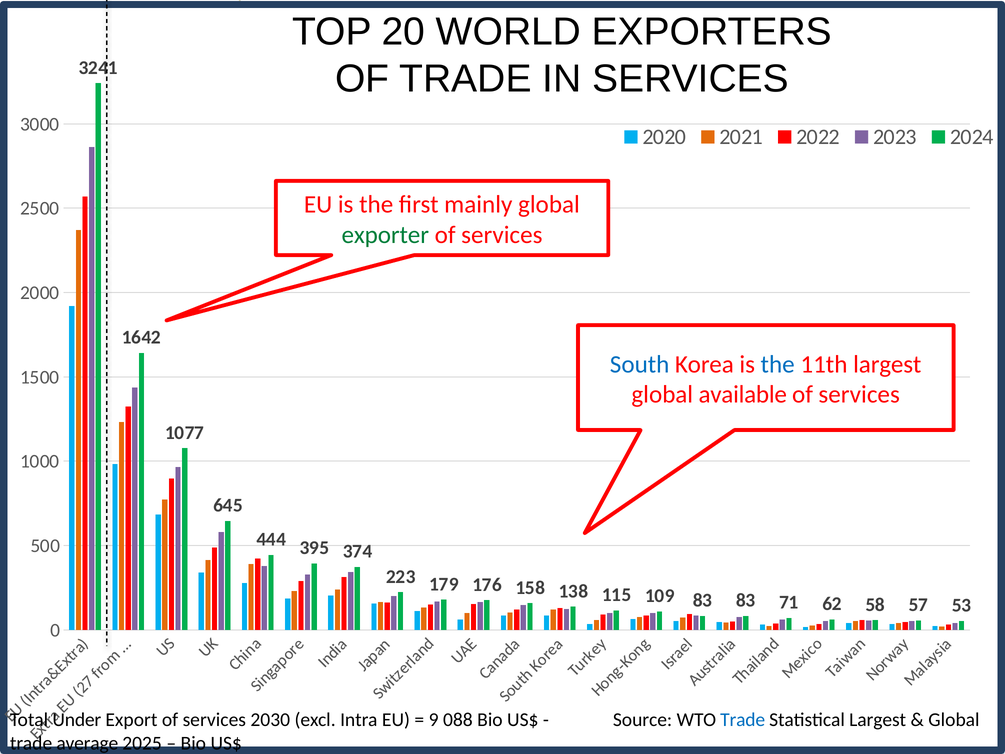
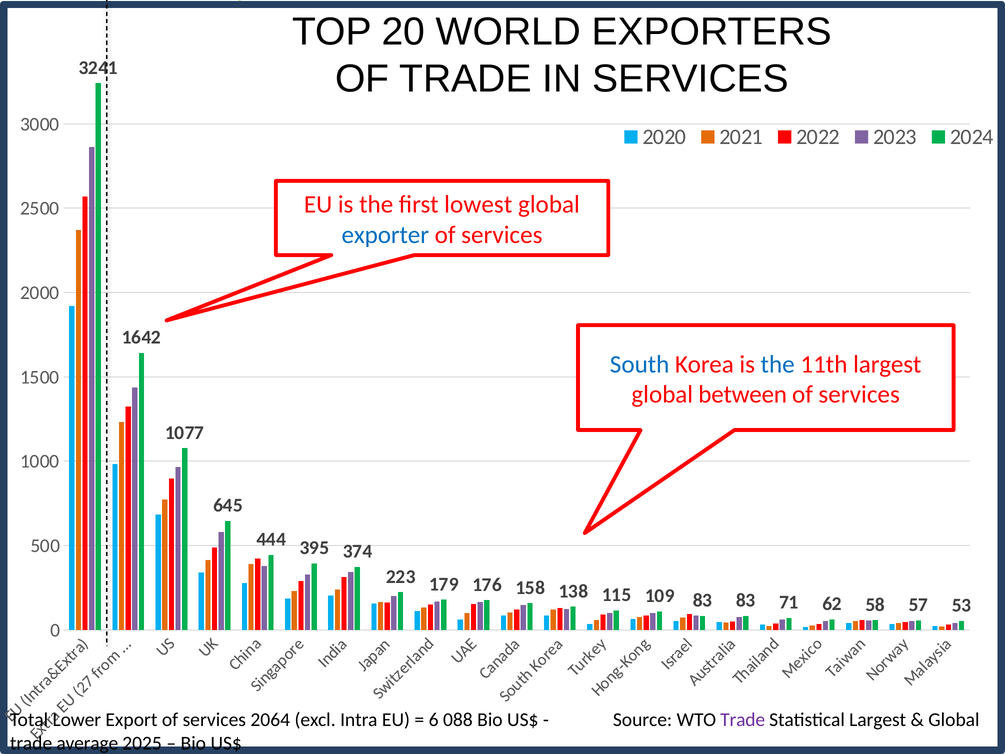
mainly: mainly -> lowest (478, 205)
exporter colour: green -> blue (385, 235)
available: available -> between (743, 394)
Under: Under -> Lower (77, 719)
2030: 2030 -> 2064 (270, 719)
9: 9 -> 6 (434, 719)
Trade colour: blue -> purple (743, 719)
